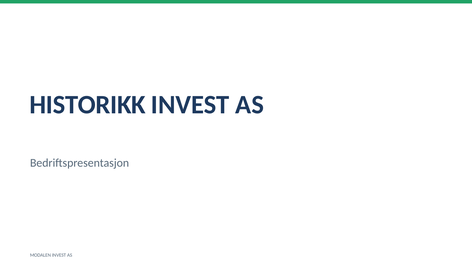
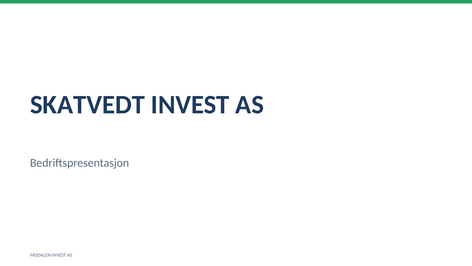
HISTORIKK: HISTORIKK -> SKATVEDT (87, 105)
